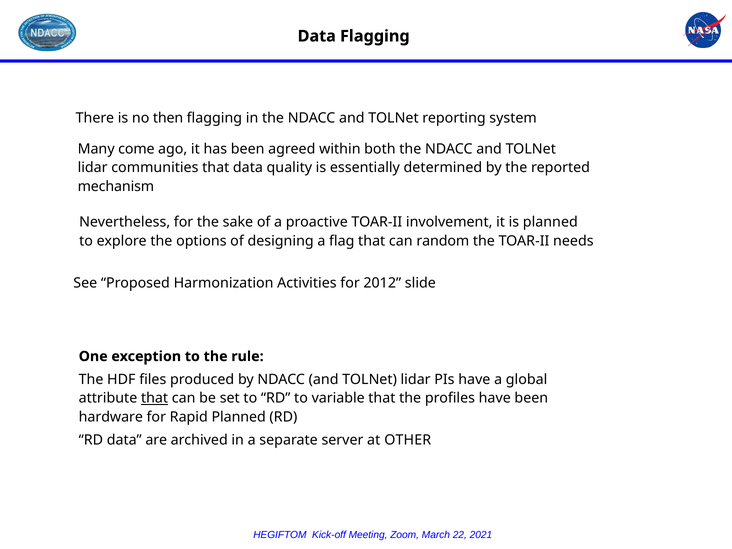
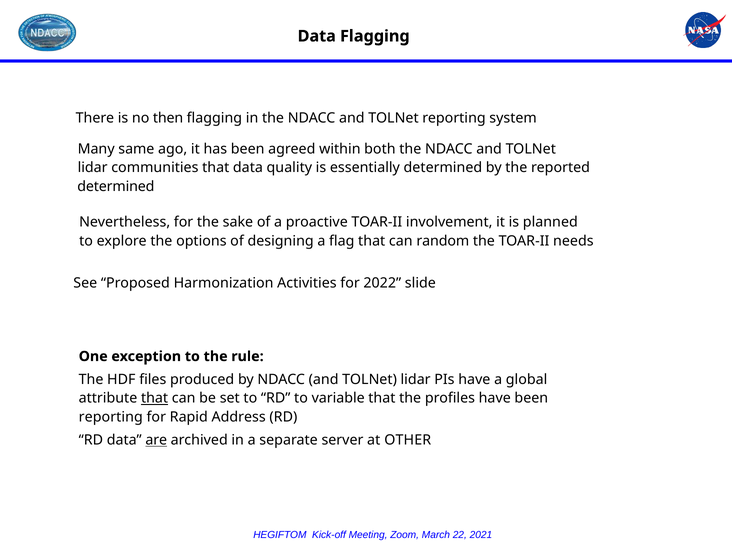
come: come -> same (136, 149)
mechanism: mechanism -> determined (116, 186)
2012: 2012 -> 2022 (382, 283)
hardware: hardware -> reporting (111, 417)
Rapid Planned: Planned -> Address (239, 417)
are underline: none -> present (156, 440)
